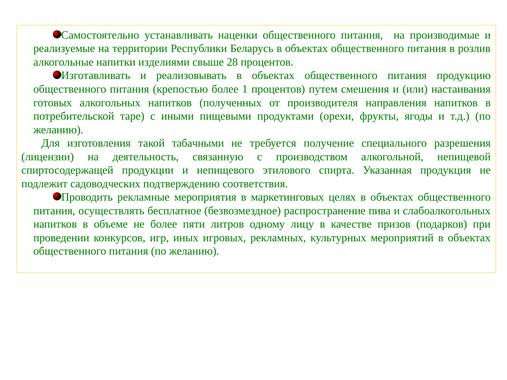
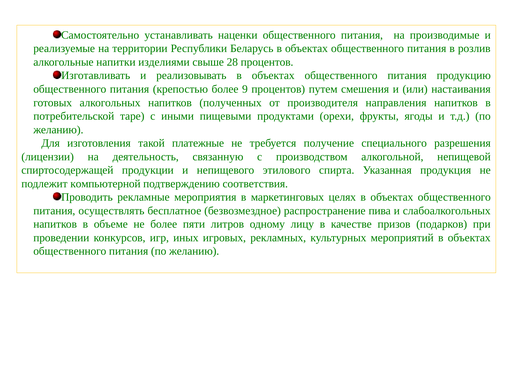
1: 1 -> 9 (245, 89)
табачными: табачными -> платежные (198, 143)
садоводческих: садоводческих -> компьютерной (105, 184)
